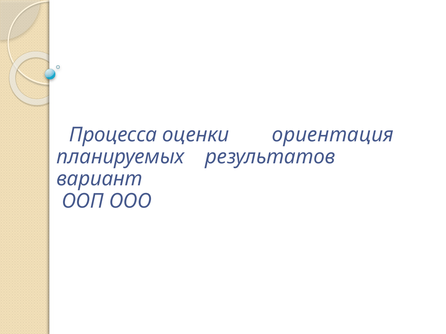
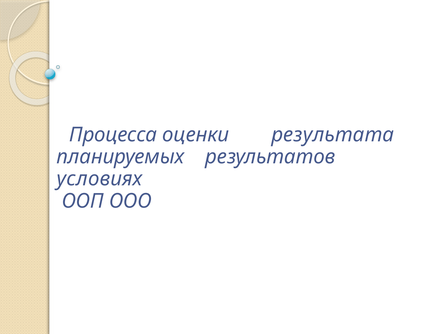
ориентация: ориентация -> результата (333, 135)
вариант: вариант -> условиях (99, 179)
